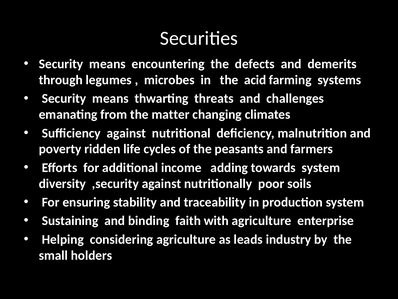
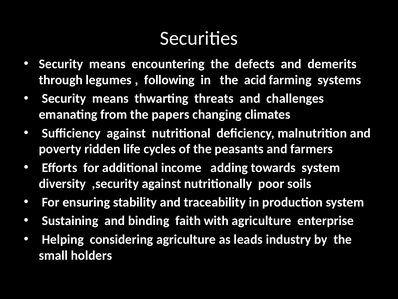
microbes: microbes -> following (169, 80)
matter: matter -> papers (170, 114)
